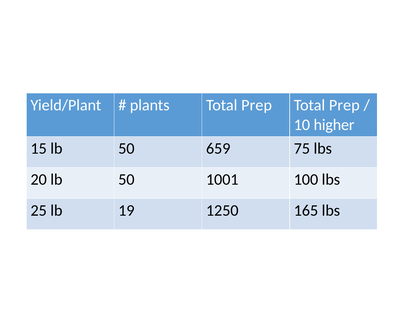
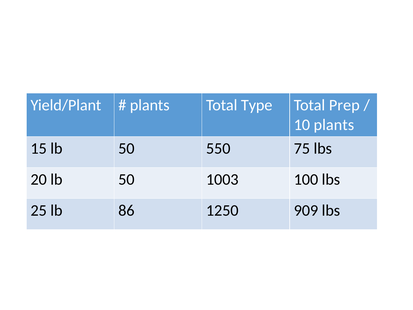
plants Total Prep: Prep -> Type (257, 105)
10 higher: higher -> plants (334, 125)
659: 659 -> 550 (218, 148)
1001: 1001 -> 1003 (222, 179)
19: 19 -> 86 (126, 210)
165: 165 -> 909 (306, 210)
